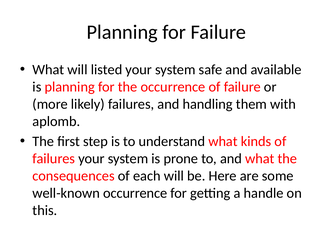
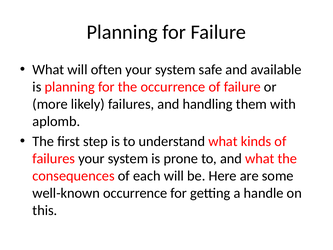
listed: listed -> often (107, 70)
